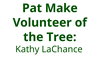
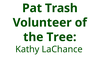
Make: Make -> Trash (61, 8)
